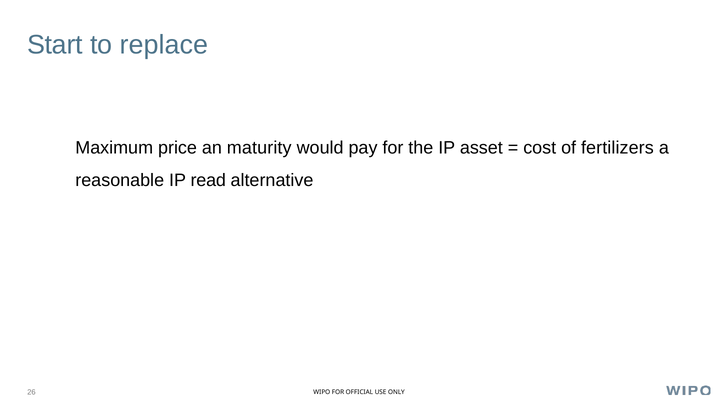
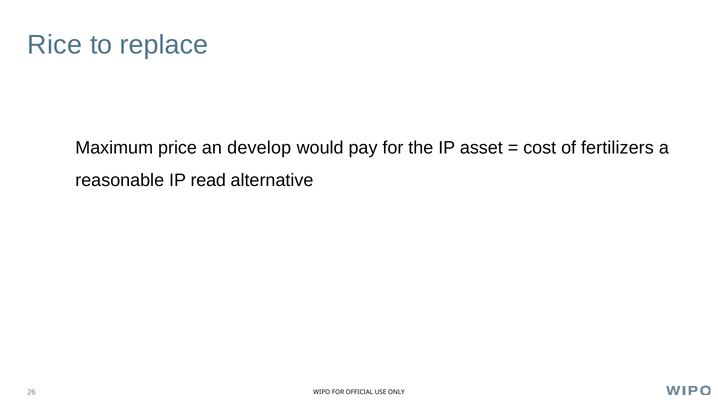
Start: Start -> Rice (55, 45)
maturity: maturity -> develop (259, 148)
